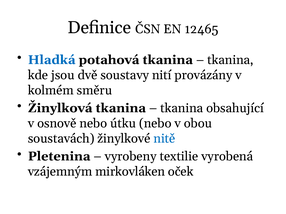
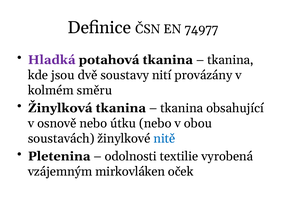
12465: 12465 -> 74977 (201, 29)
Hladká colour: blue -> purple (52, 60)
vyrobeny: vyrobeny -> odolnosti (131, 157)
